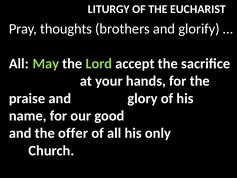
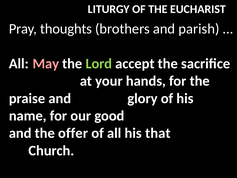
glorify: glorify -> parish (199, 29)
May colour: light green -> pink (46, 64)
only: only -> that (158, 133)
